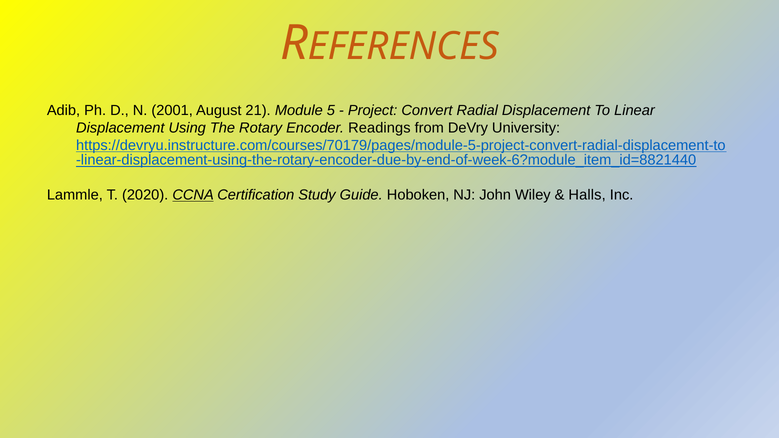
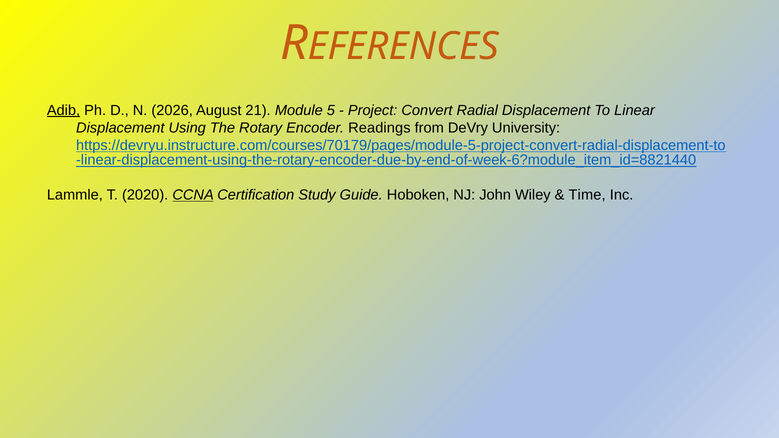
Adib underline: none -> present (64, 110)
2001: 2001 -> 2026 (172, 110)
Halls: Halls -> Time (587, 195)
